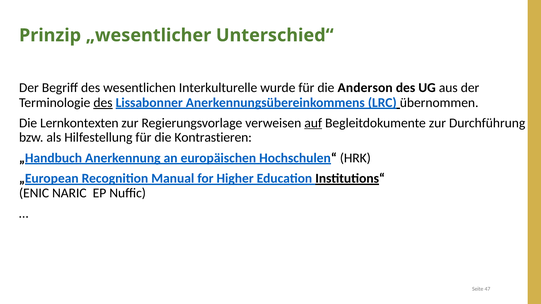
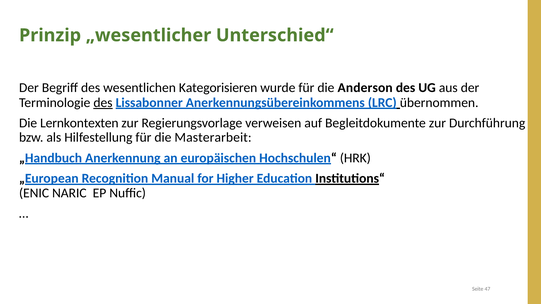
Interkulturelle: Interkulturelle -> Kategorisieren (218, 88)
auf underline: present -> none (313, 123)
Kontrastieren: Kontrastieren -> Masterarbeit (213, 138)
